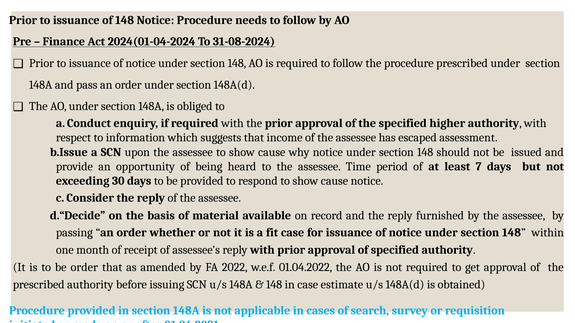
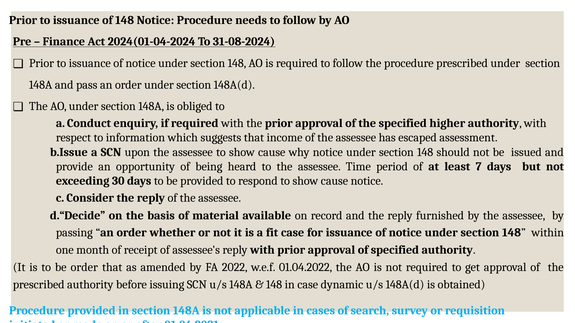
estimate: estimate -> dynamic (342, 285)
